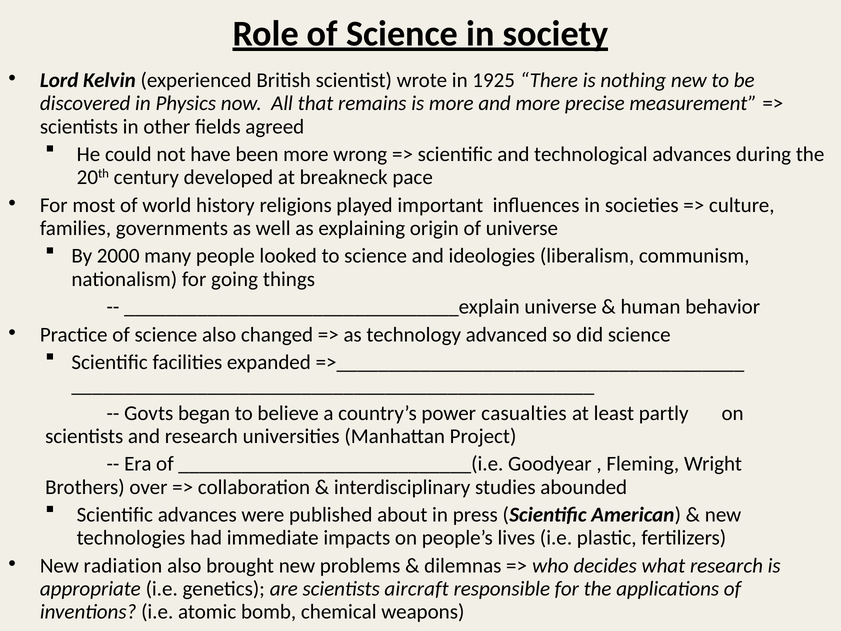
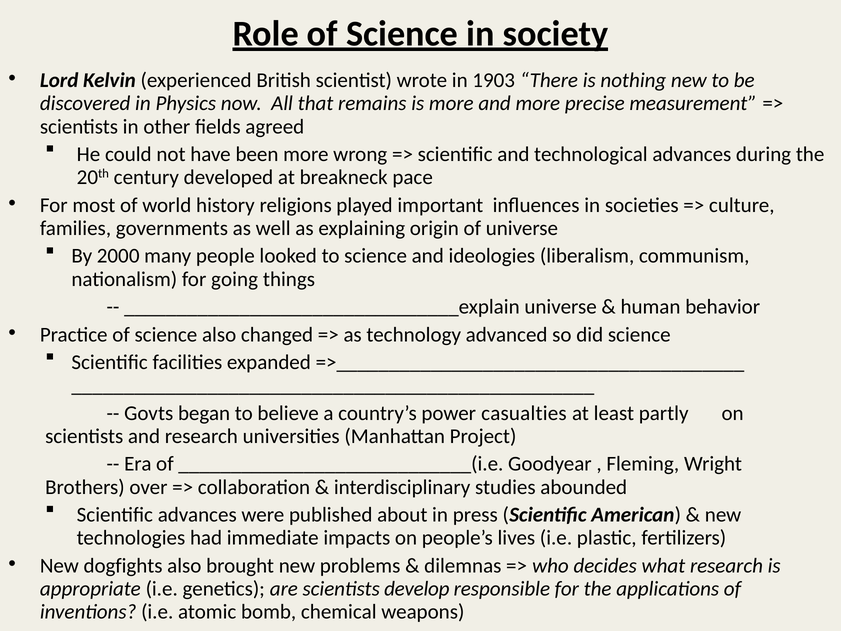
1925: 1925 -> 1903 (494, 80)
radiation: radiation -> dogfights (123, 566)
aircraft: aircraft -> develop (417, 589)
